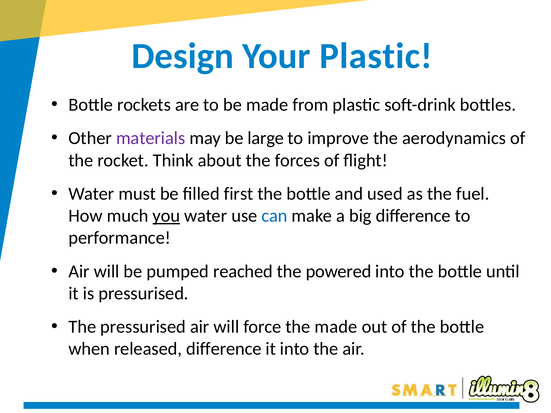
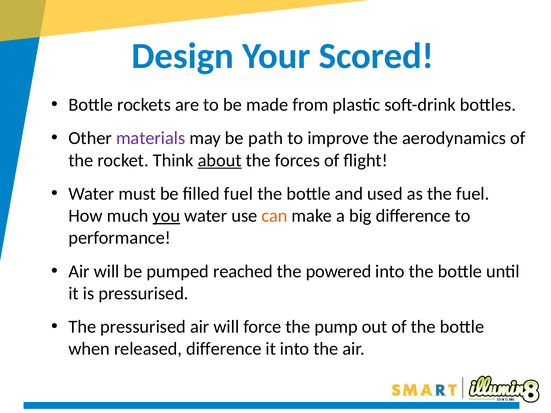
Your Plastic: Plastic -> Scored (376, 56)
large: large -> path (266, 138)
about underline: none -> present (220, 160)
filled first: first -> fuel (238, 194)
can colour: blue -> orange (275, 216)
the made: made -> pump (336, 327)
